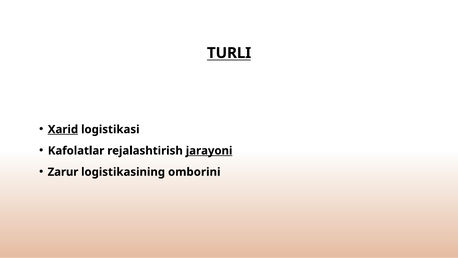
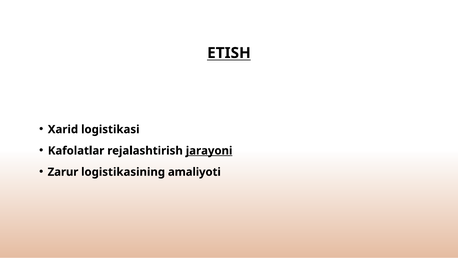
TURLI: TURLI -> ETISH (229, 53)
Xarid underline: present -> none (63, 129)
omborini: omborini -> amaliyoti (194, 172)
